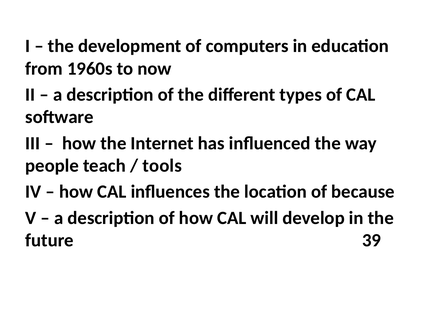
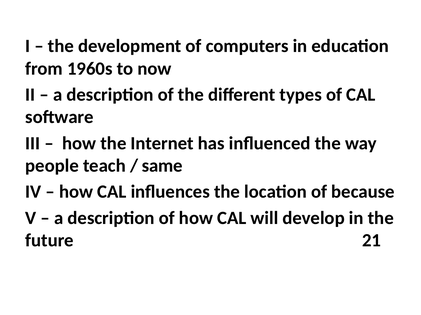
tools: tools -> same (162, 166)
39: 39 -> 21 (372, 241)
